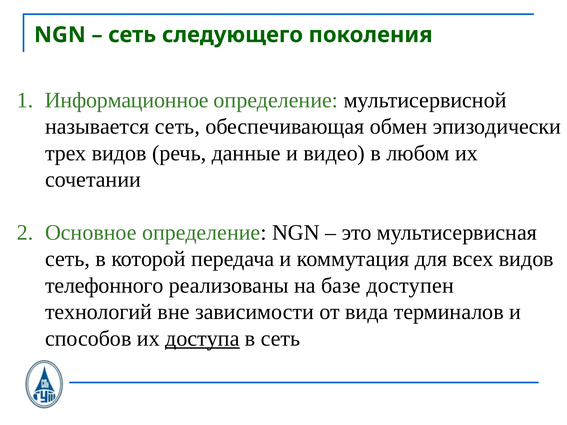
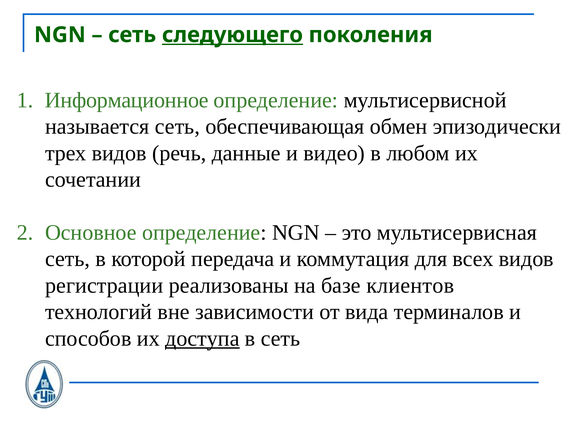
следующего underline: none -> present (232, 35)
телефонного: телефонного -> регистрации (104, 286)
доступен: доступен -> клиентов (410, 286)
